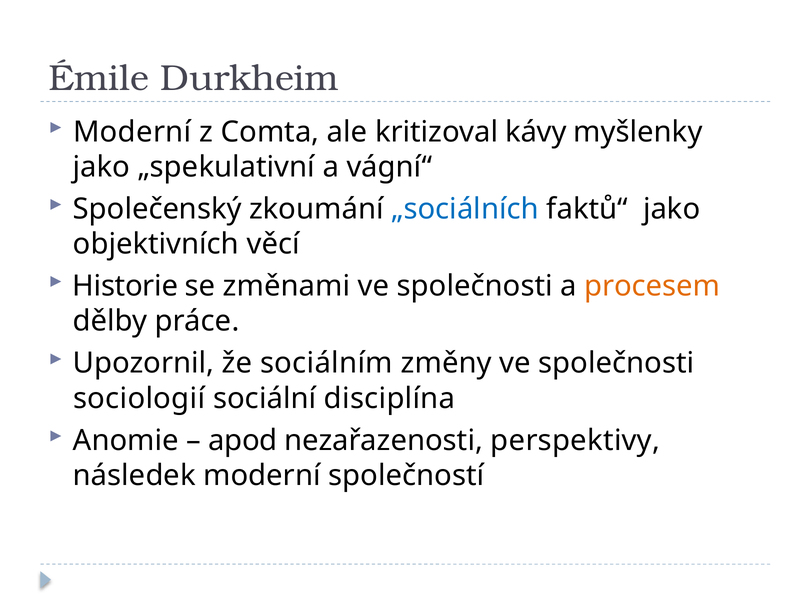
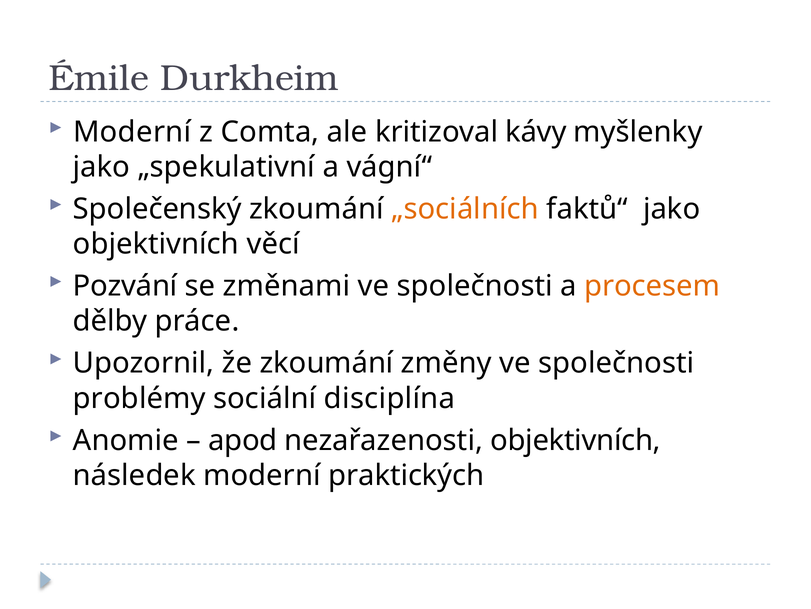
„sociálních colour: blue -> orange (465, 209)
Historie: Historie -> Pozvání (125, 286)
že sociálním: sociálním -> zkoumání (327, 363)
sociologií: sociologií -> problémy (139, 398)
nezařazenosti perspektivy: perspektivy -> objektivních (576, 440)
společností: společností -> praktických (406, 475)
